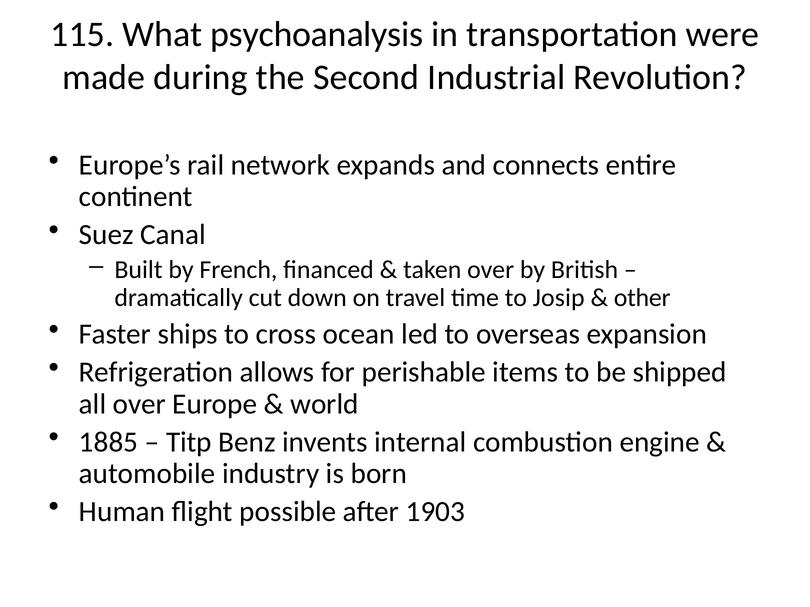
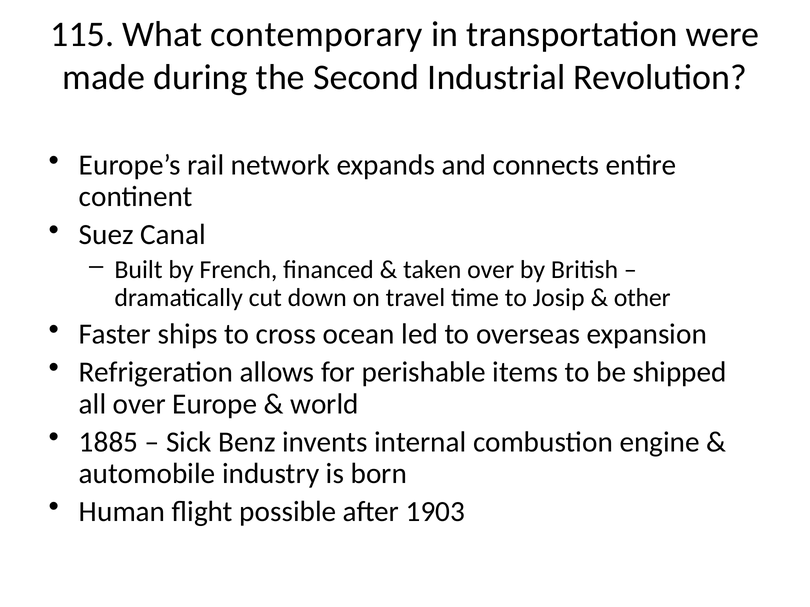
psychoanalysis: psychoanalysis -> contemporary (316, 34)
Titp: Titp -> Sick (189, 442)
